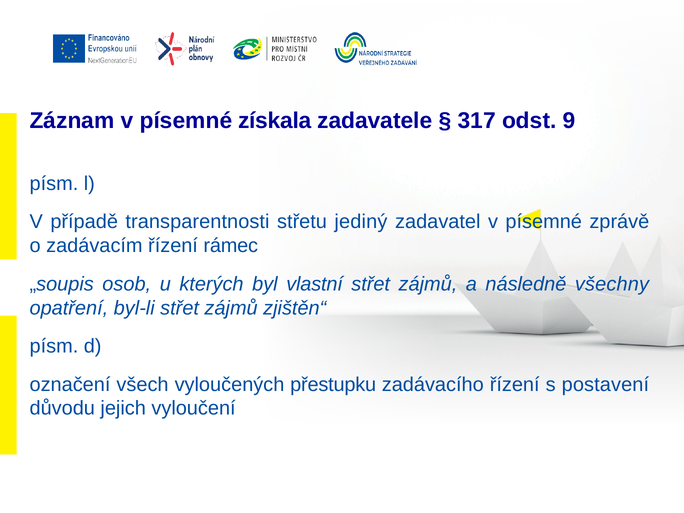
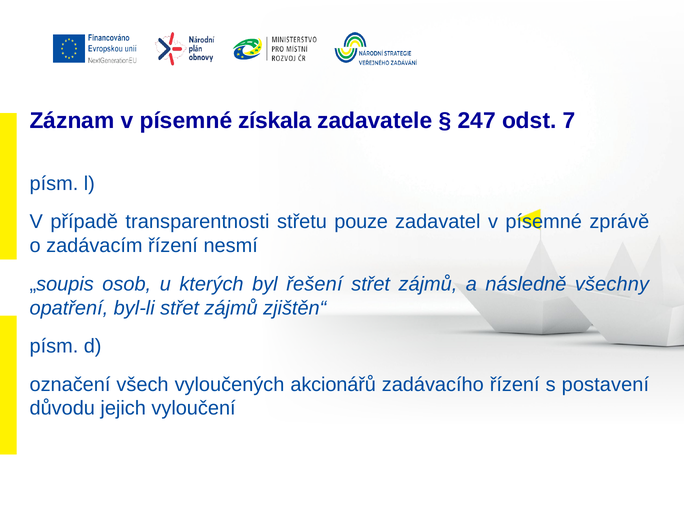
317: 317 -> 247 (477, 121)
9: 9 -> 7 (569, 121)
jediný: jediný -> pouze (361, 222)
rámec: rámec -> nesmí (231, 246)
vlastní: vlastní -> řešení (314, 284)
přestupku: přestupku -> akcionářů (333, 384)
